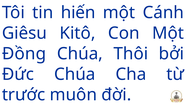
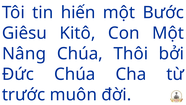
Cánh: Cánh -> Bước (163, 13)
Đồng: Đồng -> Nâng (24, 53)
